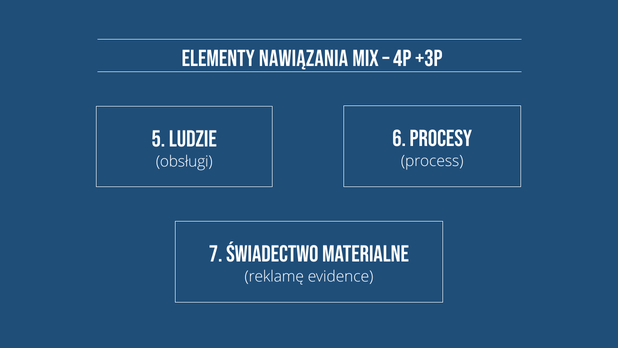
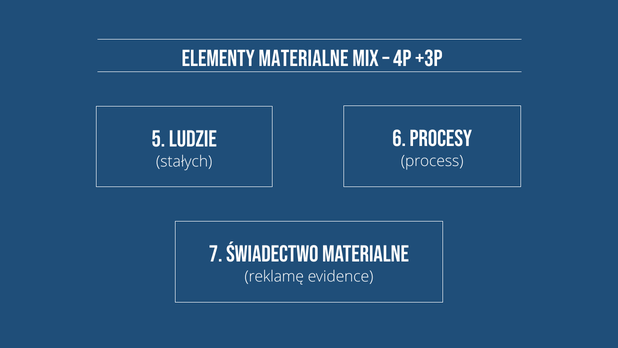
elementy nawiązania: nawiązania -> materialne (304, 58)
obsługi: obsługi -> stałych (184, 161)
